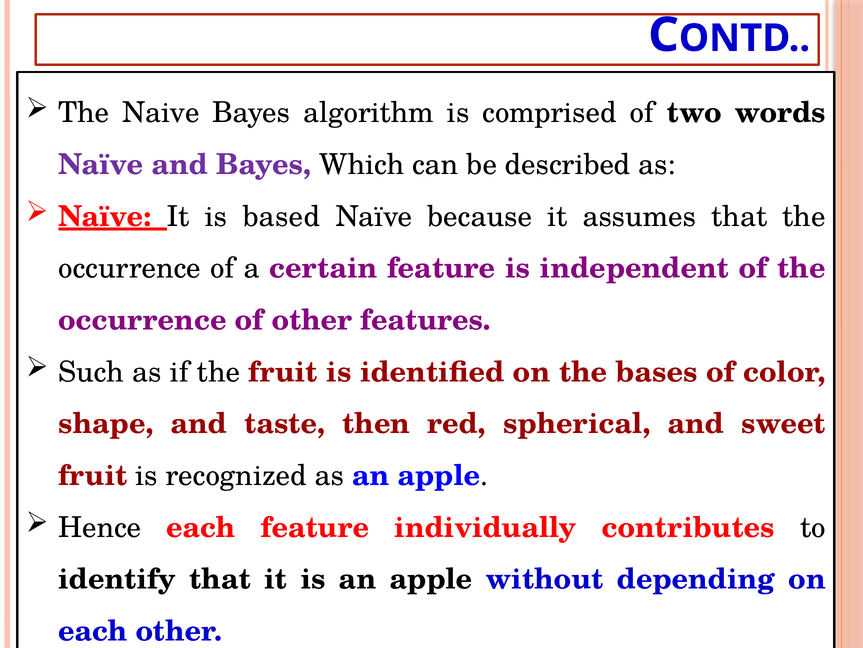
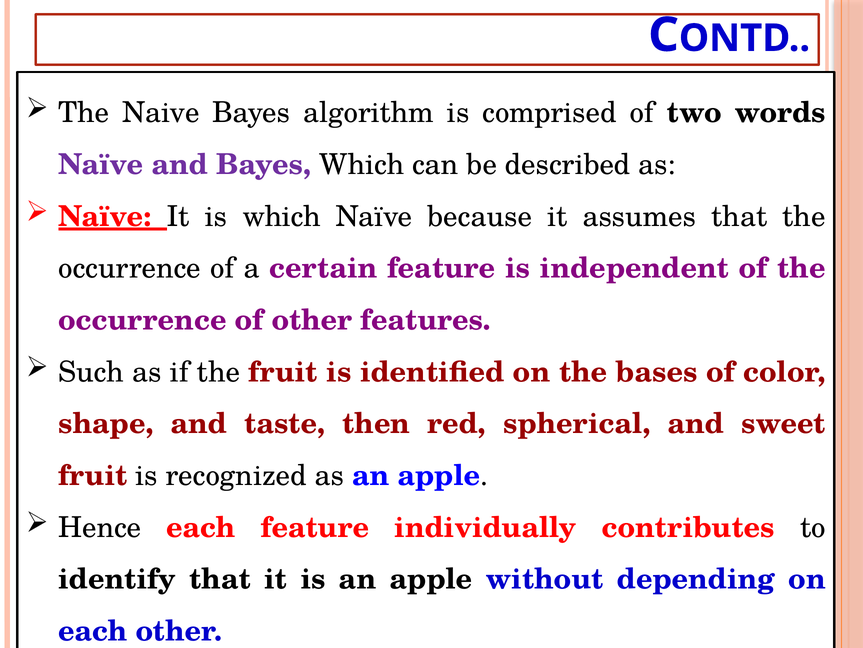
is based: based -> which (282, 216)
